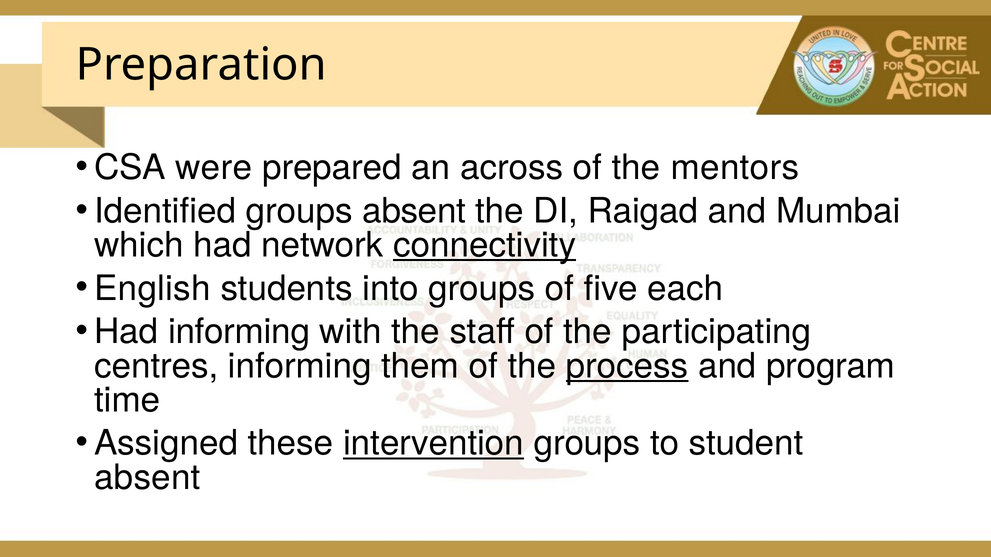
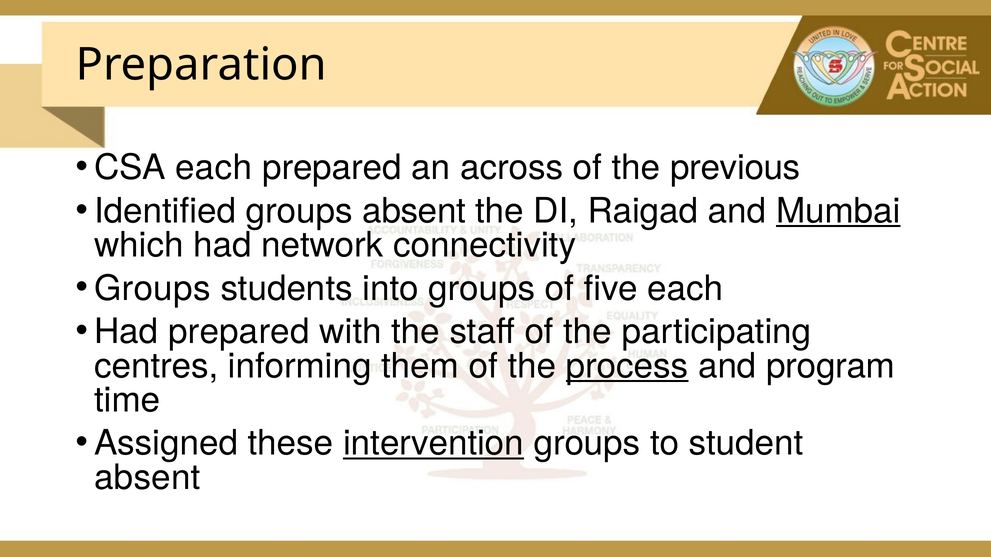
CSA were: were -> each (214, 168)
mentors: mentors -> previous (735, 168)
Mumbai underline: none -> present (838, 211)
connectivity underline: present -> none (485, 245)
English: English -> Groups (152, 289)
Had informing: informing -> prepared (239, 332)
